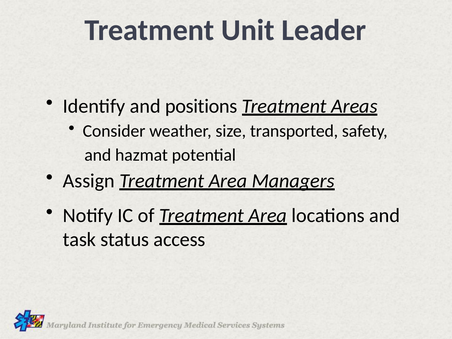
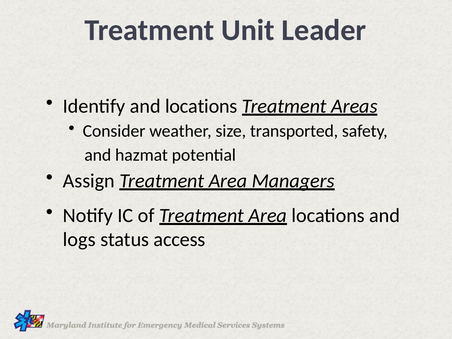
and positions: positions -> locations (201, 106)
task: task -> logs (79, 240)
